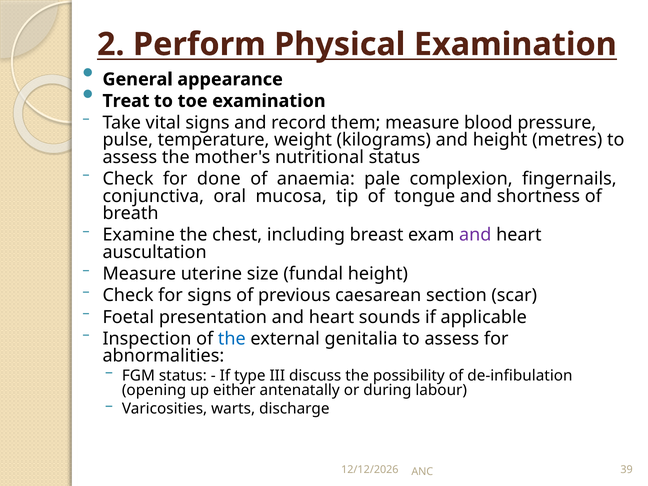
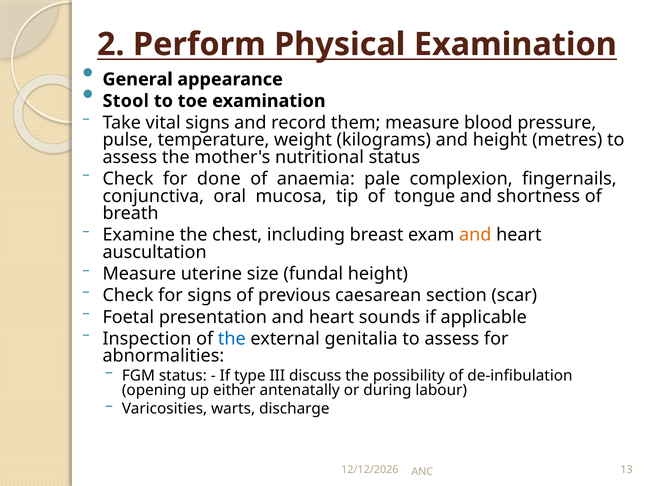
Treat: Treat -> Stool (126, 101)
and colour: purple -> orange (475, 235)
39: 39 -> 13 (627, 470)
